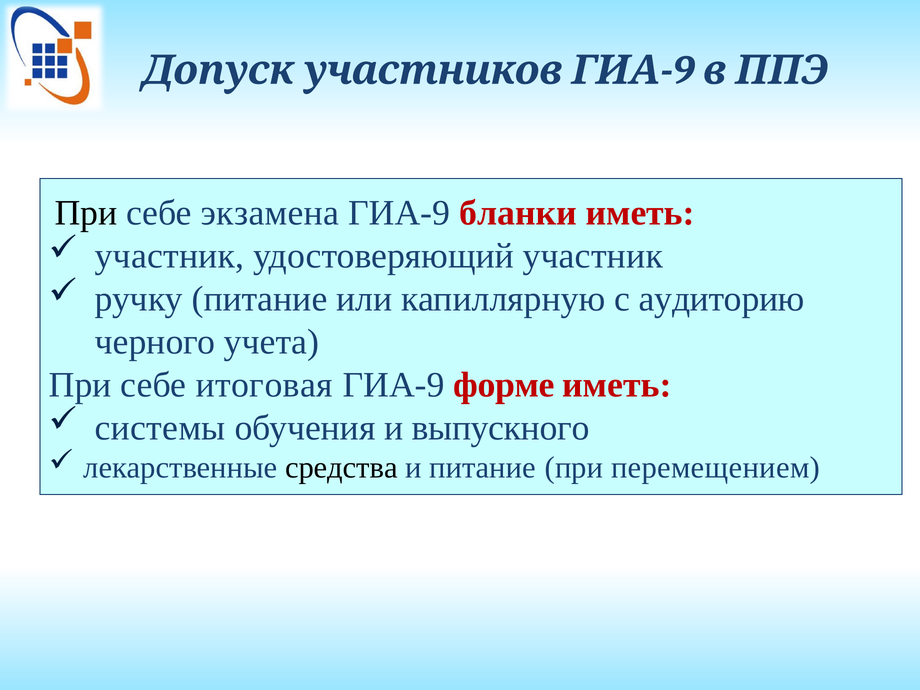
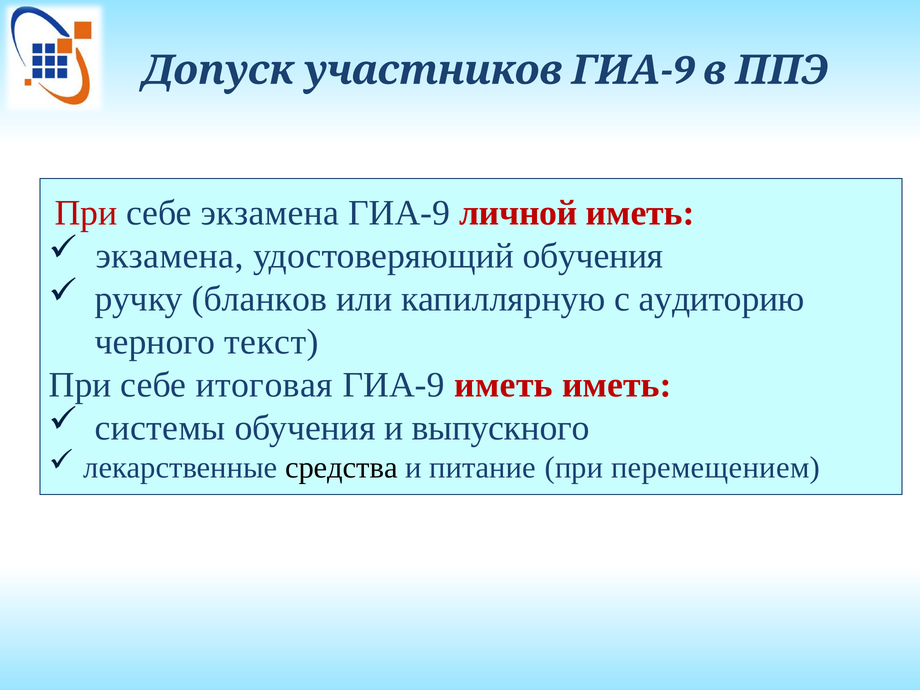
При colour: black -> red (86, 213)
бланки: бланки -> личной (518, 213)
участник: участник -> экзамена (169, 256)
удостоверяющий участник: участник -> обучения (593, 256)
ручку питание: питание -> бланков (259, 299)
учета: учета -> текст (271, 342)
ГИА-9 форме: форме -> иметь (503, 385)
